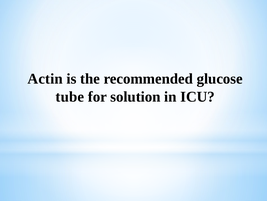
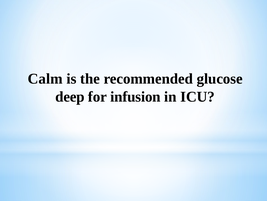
Actin: Actin -> Calm (45, 79)
tube: tube -> deep (70, 96)
solution: solution -> infusion (135, 96)
